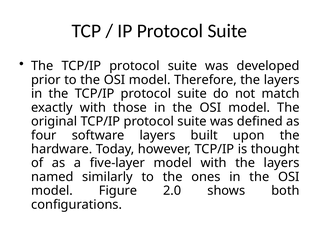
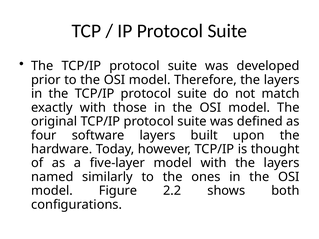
2.0: 2.0 -> 2.2 (172, 191)
